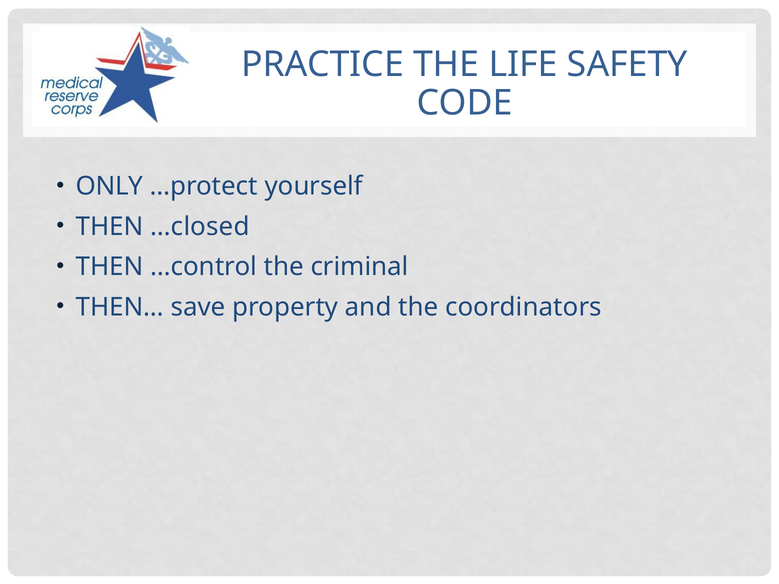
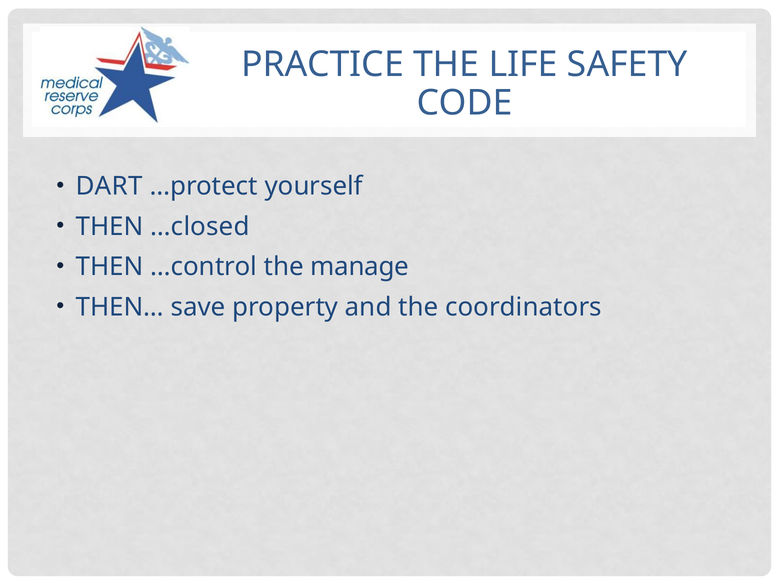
ONLY: ONLY -> DART (109, 186)
criminal: criminal -> manage (360, 267)
